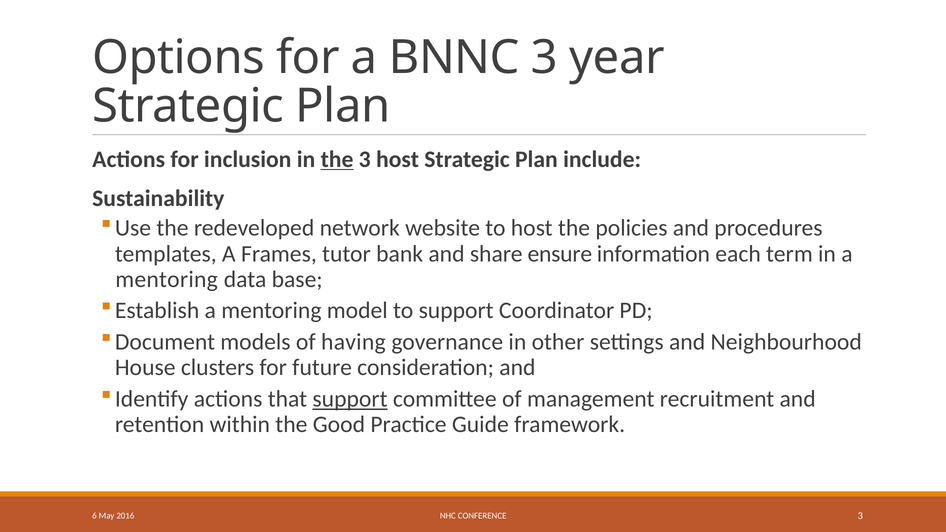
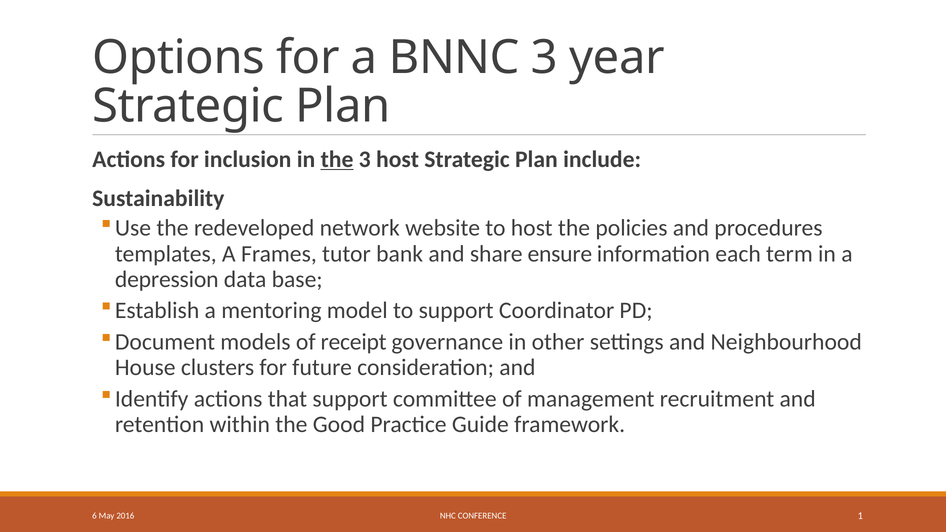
mentoring: mentoring -> depression (167, 279)
having: having -> receipt (354, 342)
support underline: present -> none (350, 399)
CONFERENCE 3: 3 -> 1 (860, 516)
